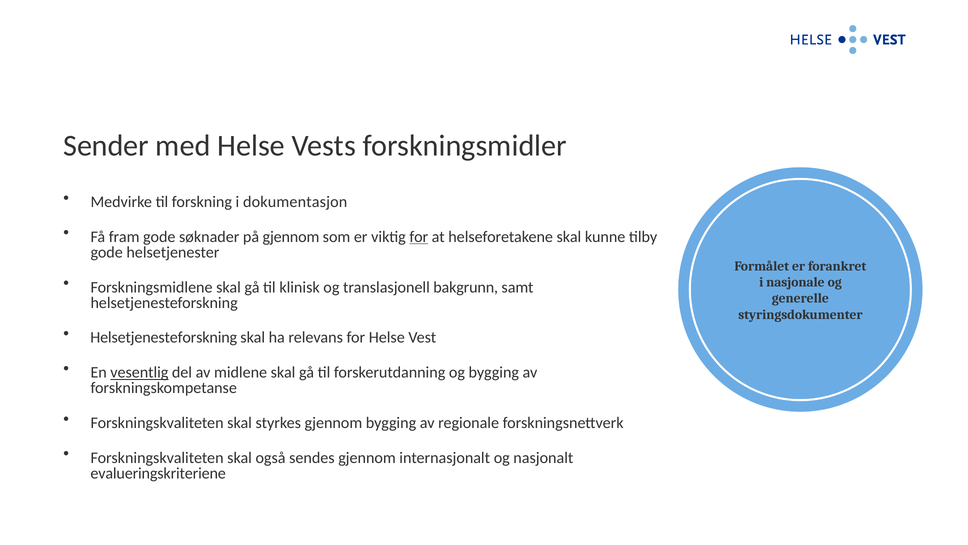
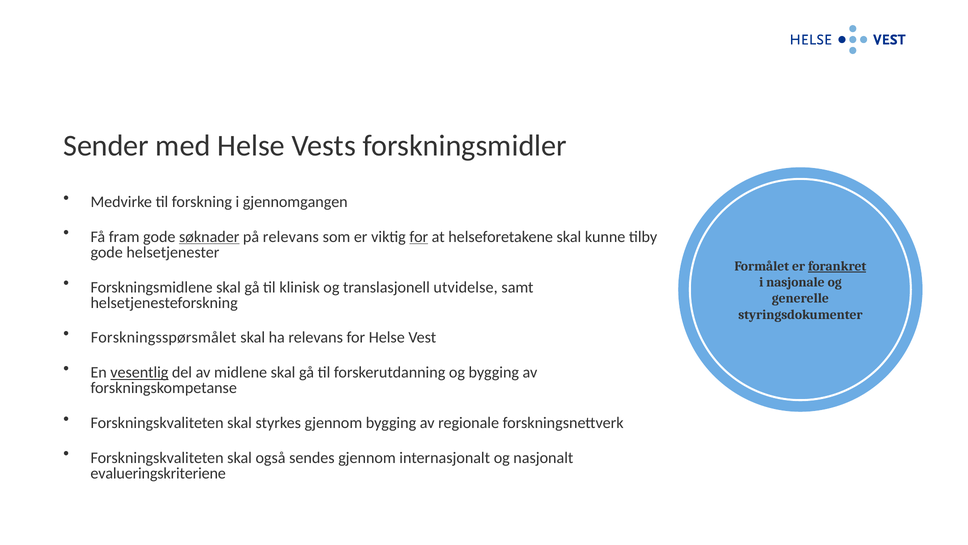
dokumentasjon: dokumentasjon -> gjennomgangen (295, 202)
søknader underline: none -> present (209, 237)
på gjennom: gjennom -> relevans (291, 237)
forankret underline: none -> present (837, 266)
bakgrunn: bakgrunn -> utvidelse (466, 287)
Helsetjenesteforskning: Helsetjenesteforskning -> Forskningsspørsmålet (164, 337)
